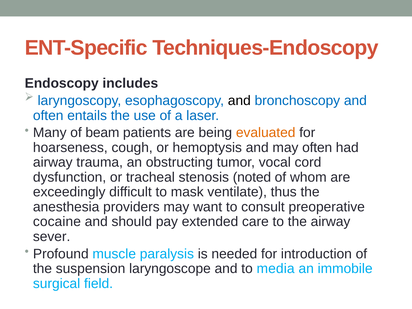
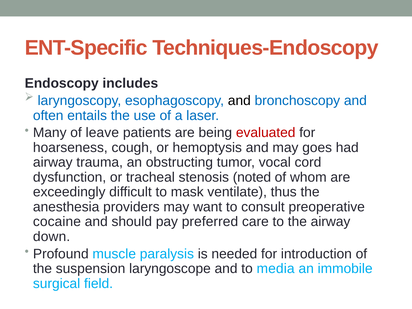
beam: beam -> leave (102, 133)
evaluated colour: orange -> red (266, 133)
may often: often -> goes (317, 148)
extended: extended -> preferred (210, 222)
sever: sever -> down (52, 237)
